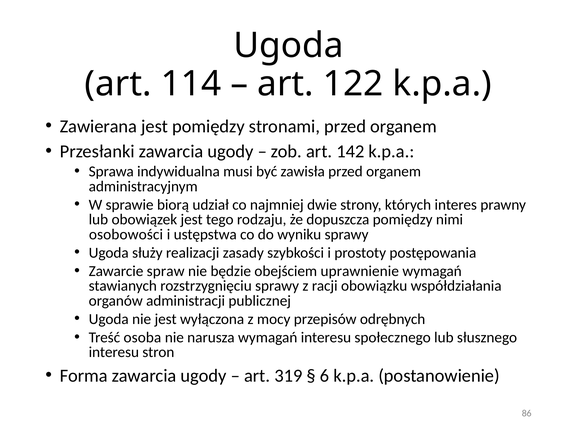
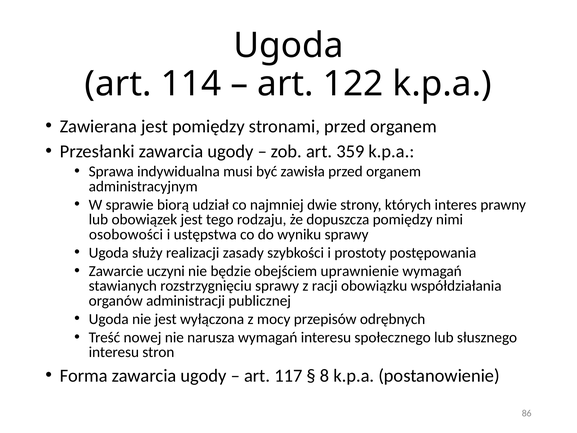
142: 142 -> 359 (350, 151)
spraw: spraw -> uczyni (166, 271)
osoba: osoba -> nowej (143, 337)
319: 319 -> 117 (288, 376)
6: 6 -> 8 (325, 376)
